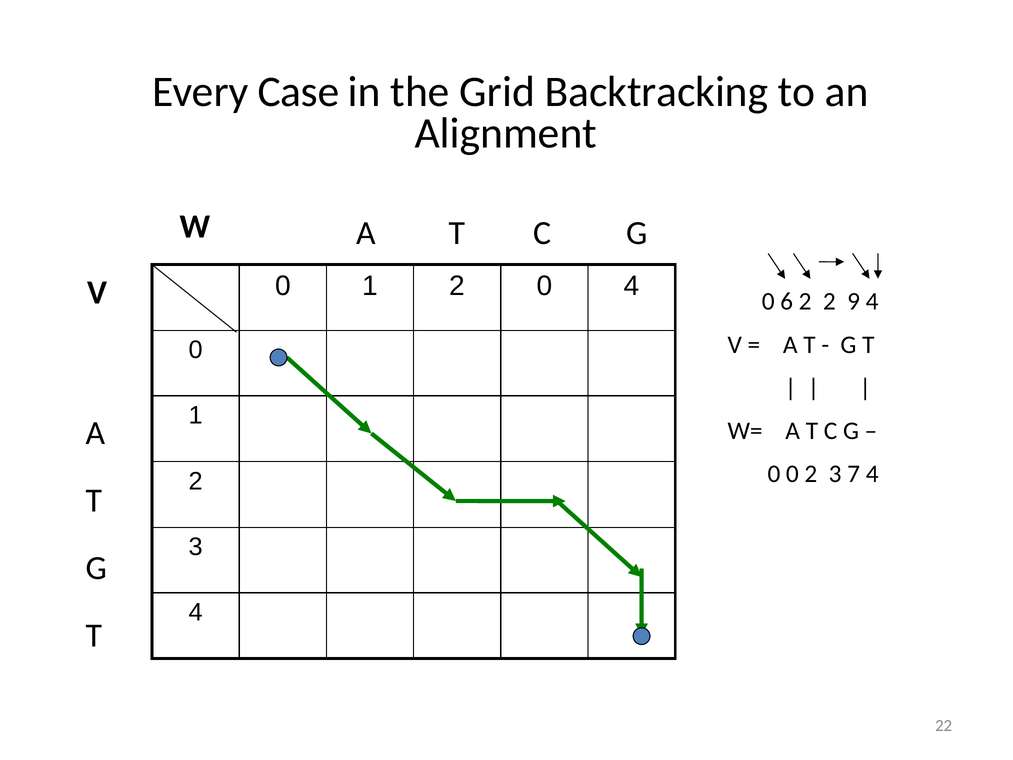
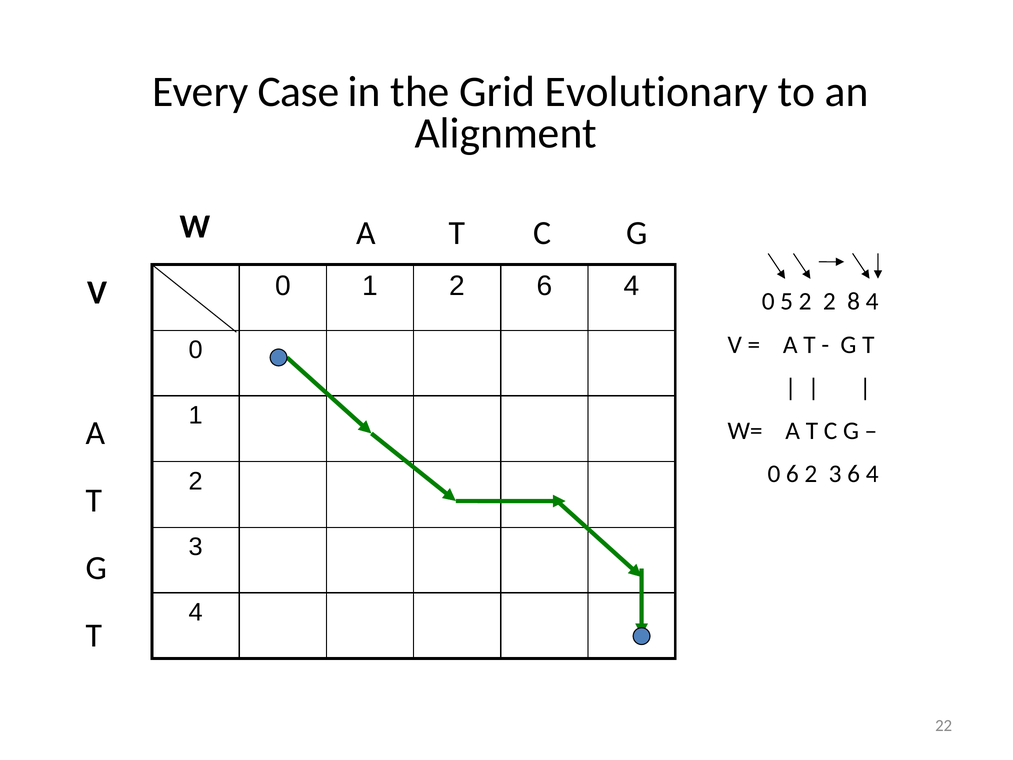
Backtracking: Backtracking -> Evolutionary (656, 92)
2 0: 0 -> 6 (545, 286)
6: 6 -> 5 (787, 302)
9: 9 -> 8 (854, 302)
0 0: 0 -> 6 (792, 474)
3 7: 7 -> 6 (854, 474)
